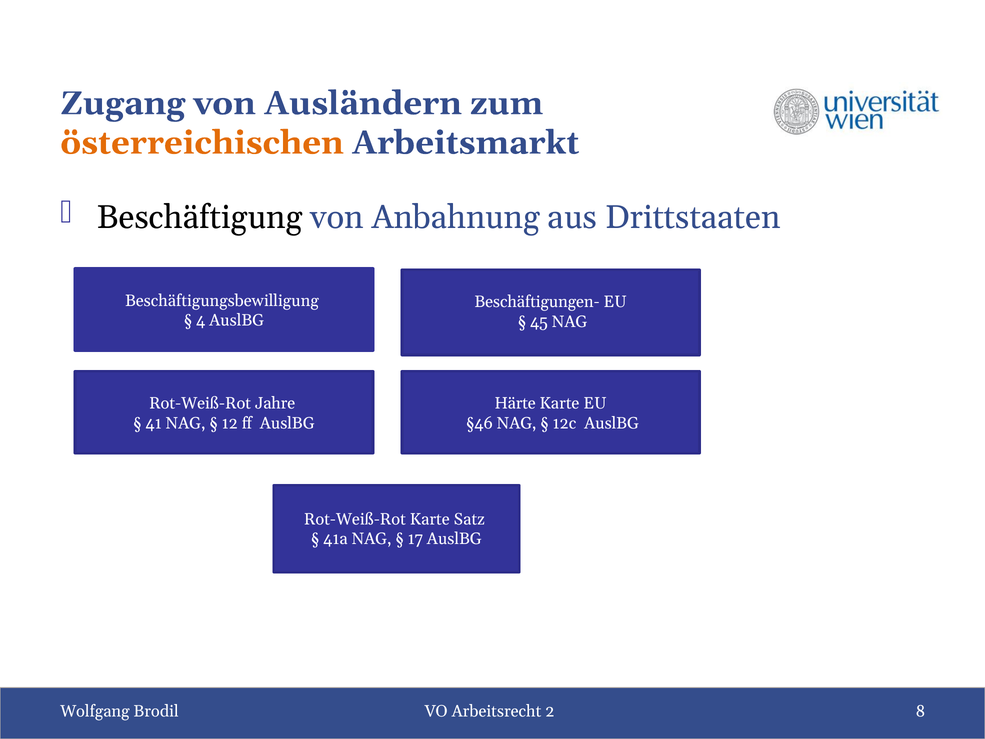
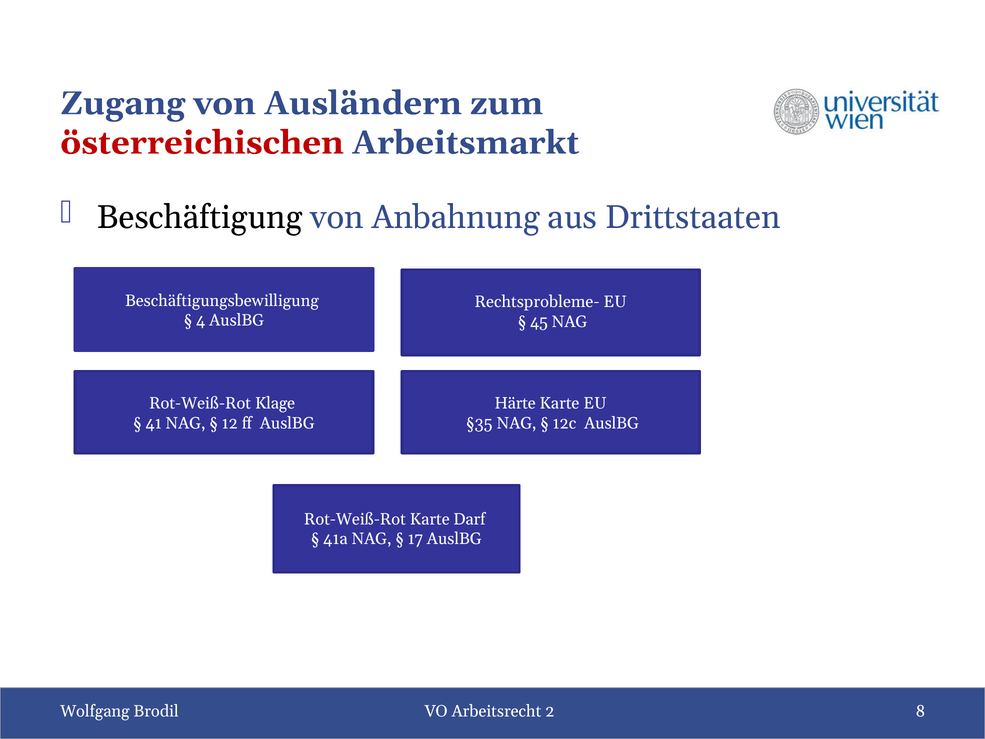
österreichischen colour: orange -> red (202, 143)
Beschäftigungen-: Beschäftigungen- -> Rechtsprobleme- (537, 302)
Jahre: Jahre -> Klage (275, 403)
§46: §46 -> §35 (479, 423)
Satz: Satz -> Darf (469, 519)
